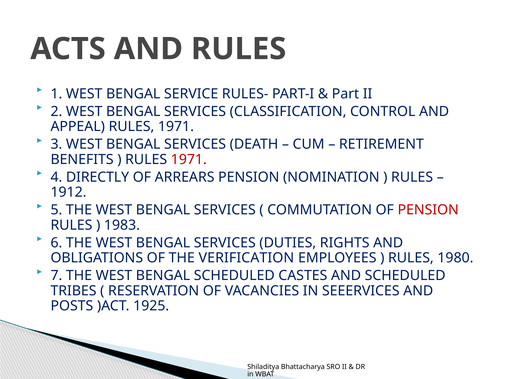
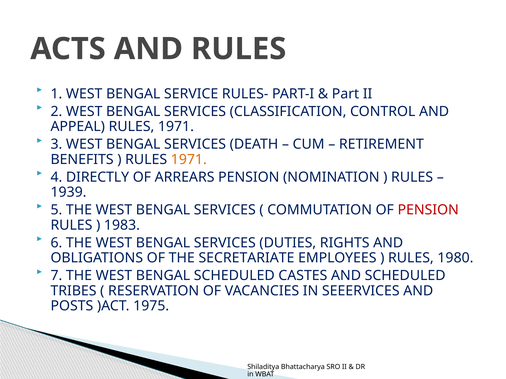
1971 colour: red -> orange (189, 160)
1912: 1912 -> 1939 (69, 192)
VERIFICATION: VERIFICATION -> SECRETARIATE (246, 258)
1925: 1925 -> 1975 (151, 306)
